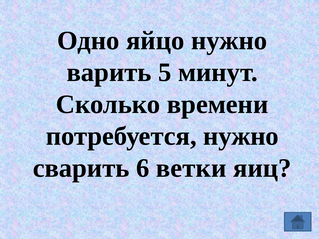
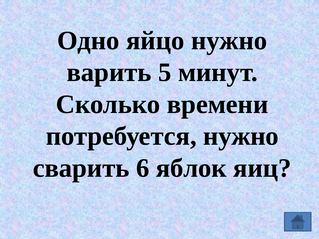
ветки: ветки -> яблок (191, 168)
